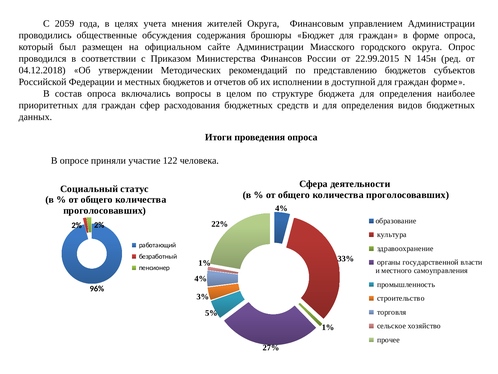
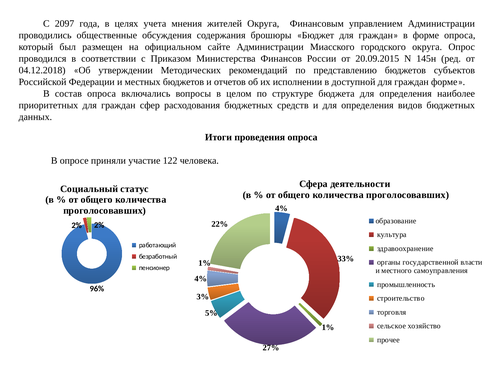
2059: 2059 -> 2097 (65, 24)
22.99.2015: 22.99.2015 -> 20.09.2015 (377, 59)
